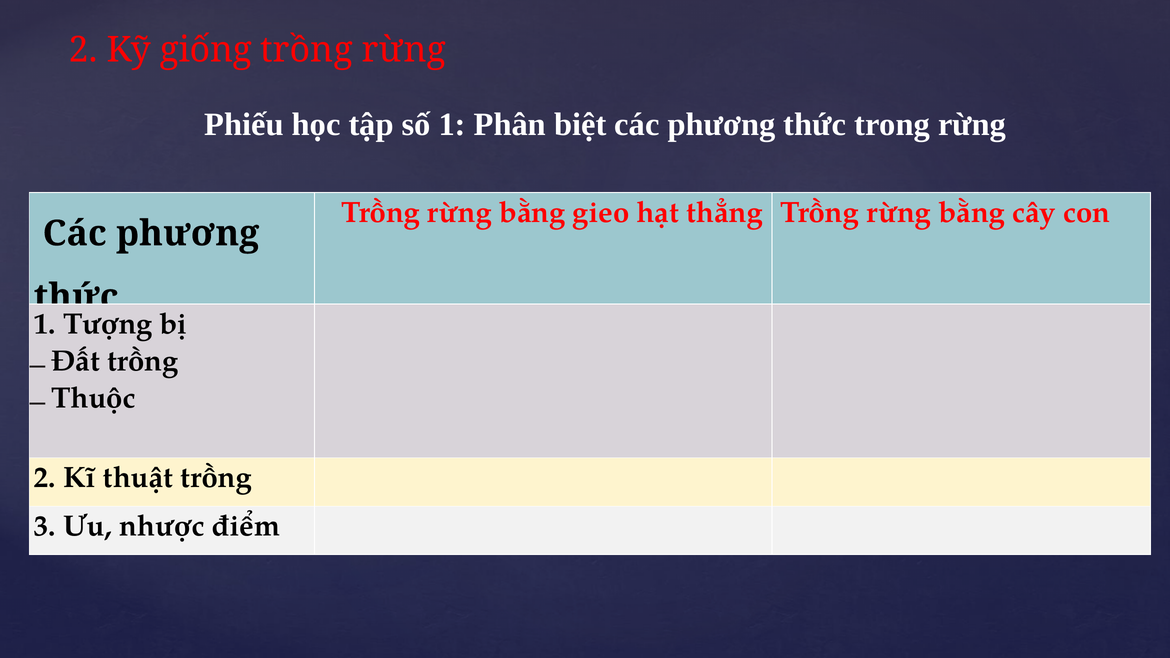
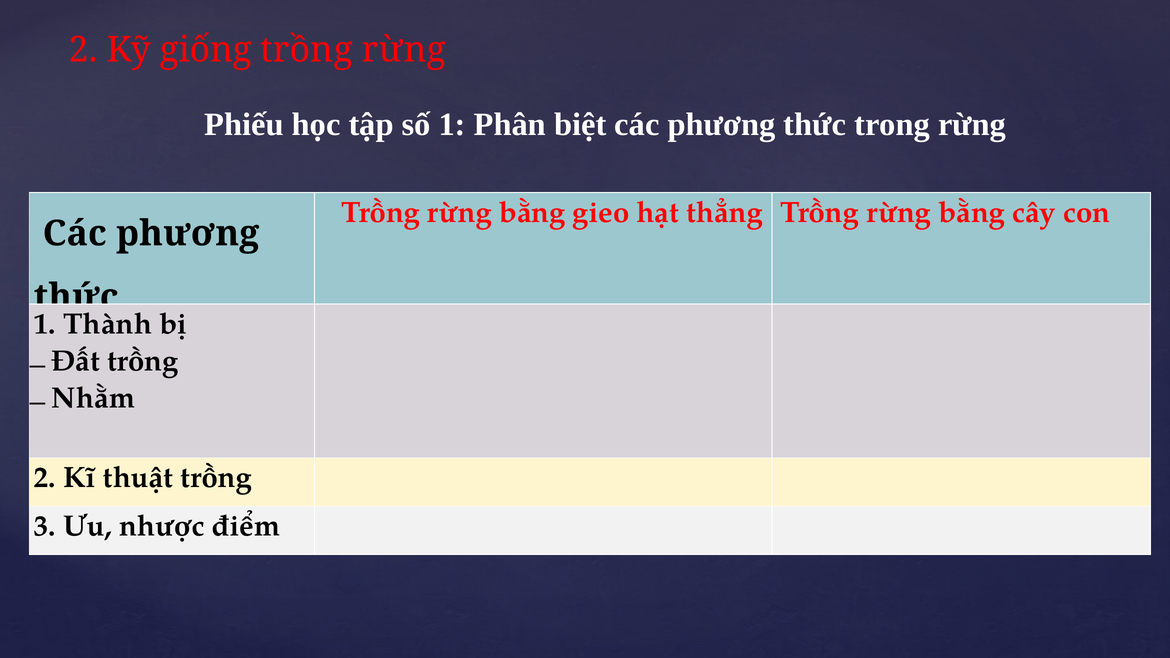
Tượng: Tượng -> Thành (108, 324)
Thuộc: Thuộc -> Nhằm (93, 398)
